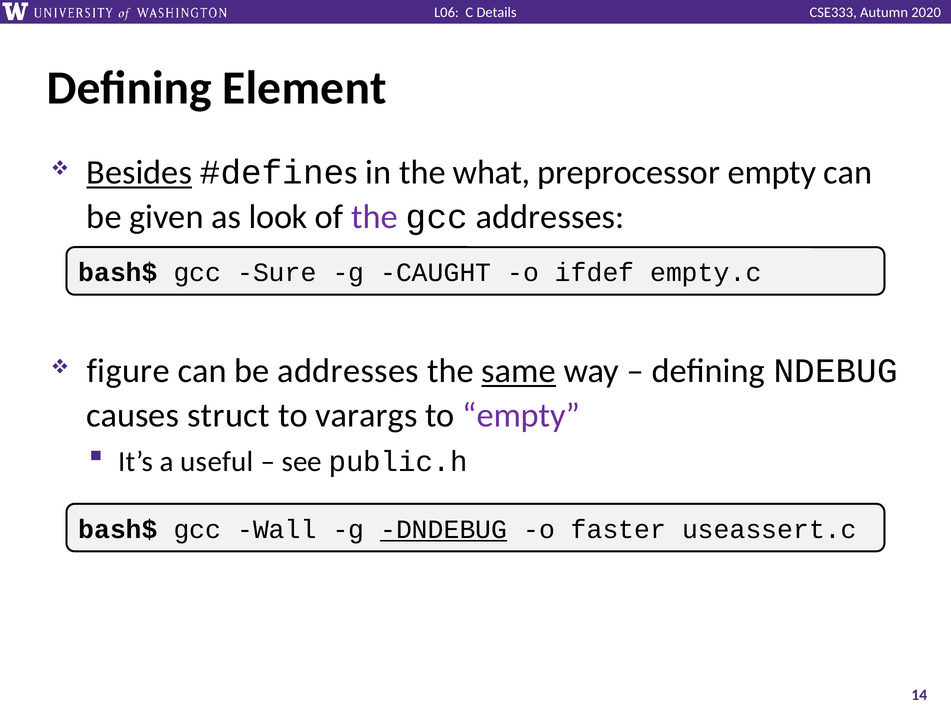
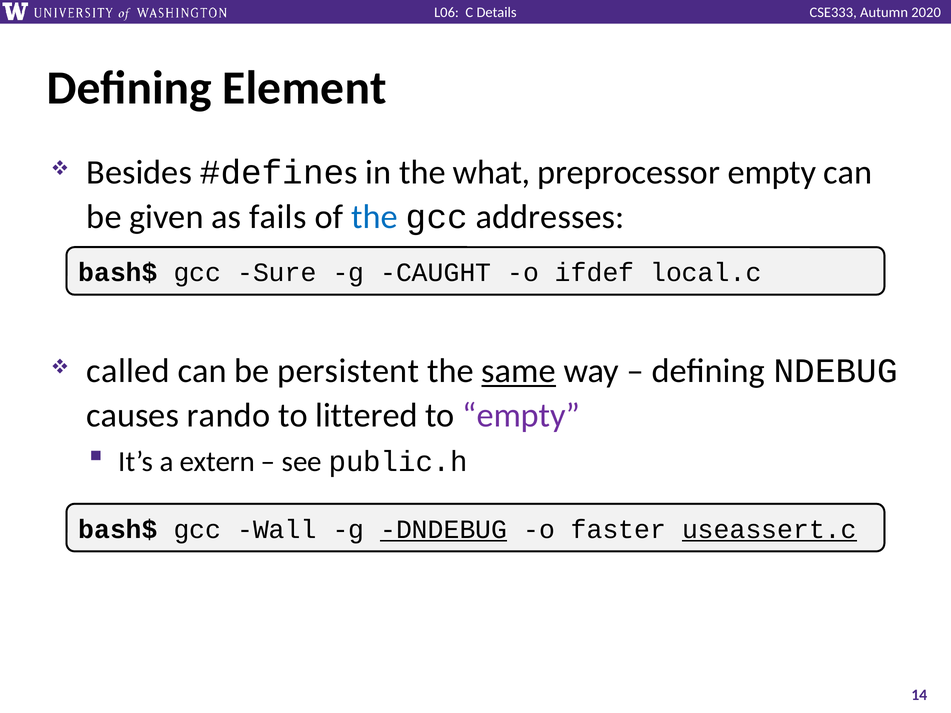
Besides underline: present -> none (139, 173)
look: look -> fails (278, 217)
the colour: purple -> blue (374, 217)
empty.c: empty.c -> local.c (706, 273)
figure: figure -> called (128, 371)
be addresses: addresses -> persistent (348, 371)
struct: struct -> rando (229, 416)
varargs: varargs -> littered (366, 416)
useful: useful -> extern (217, 462)
useassert.c underline: none -> present (769, 530)
